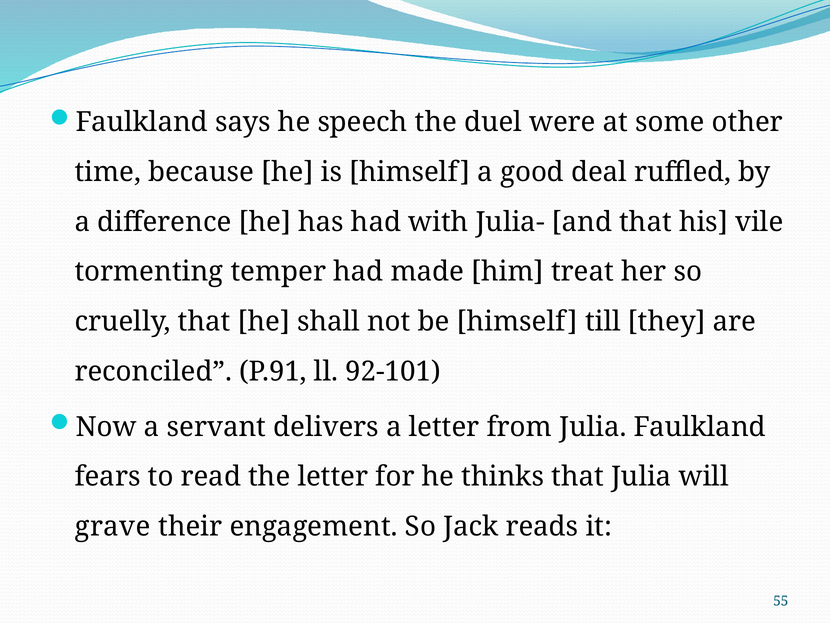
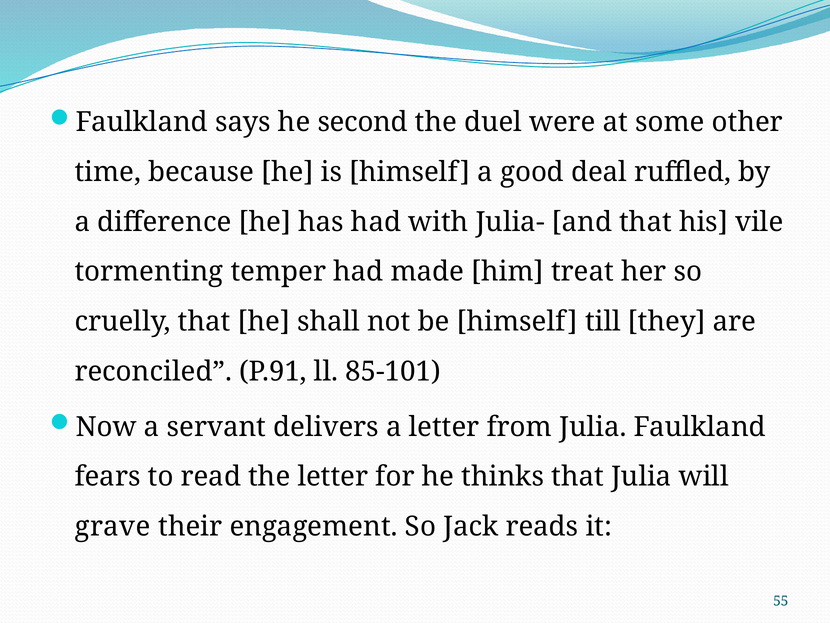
speech: speech -> second (363, 122)
92-101: 92-101 -> 85-101 (393, 371)
